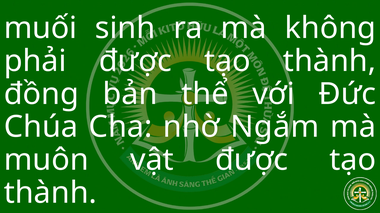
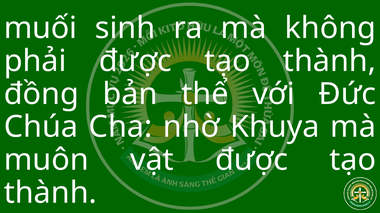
Ngắm: Ngắm -> Khuya (275, 127)
